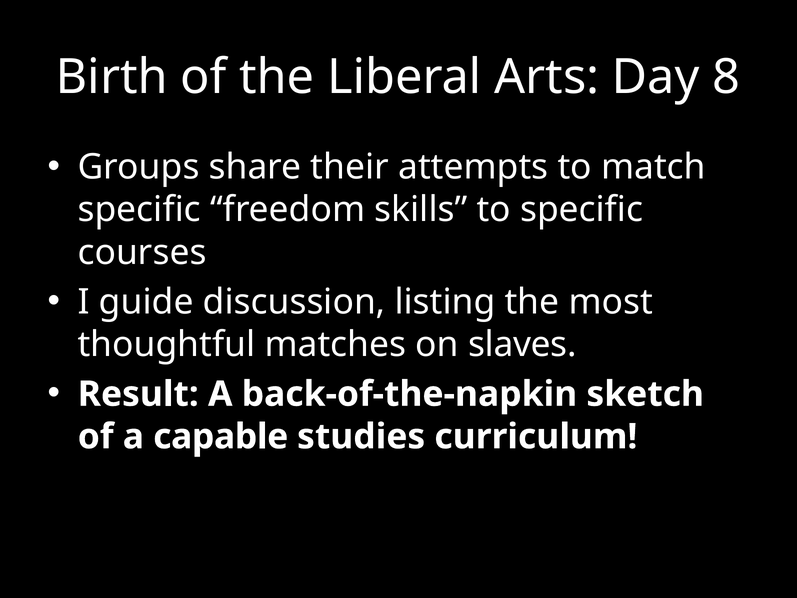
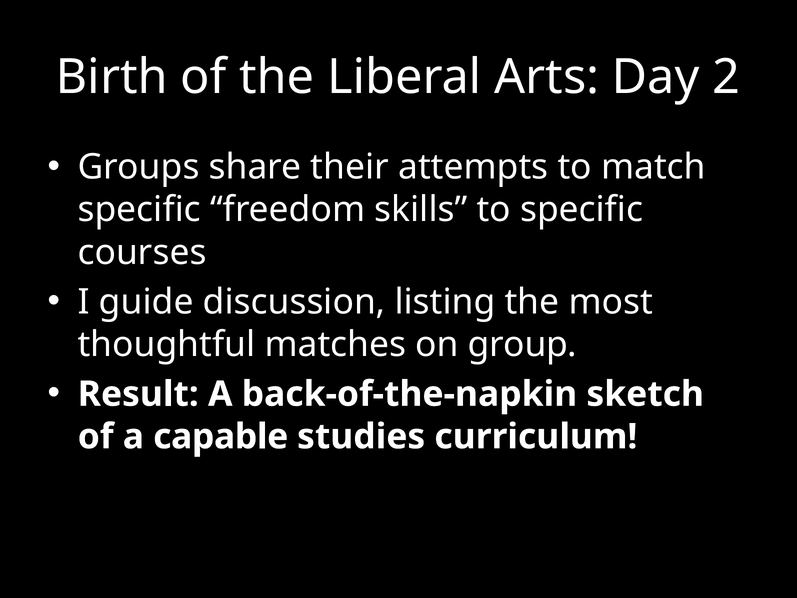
8: 8 -> 2 (726, 77)
slaves: slaves -> group (522, 344)
